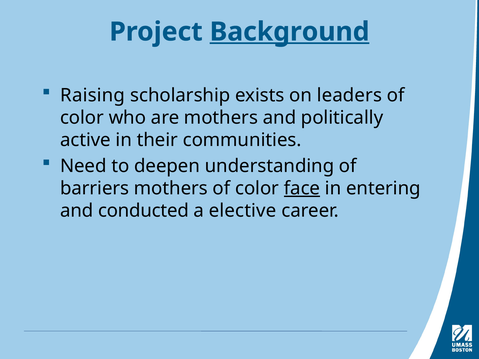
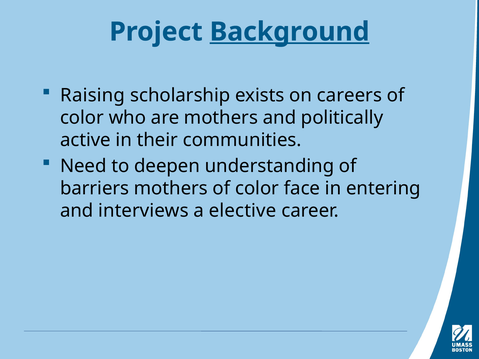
leaders: leaders -> careers (349, 95)
face underline: present -> none (302, 188)
conducted: conducted -> interviews (143, 211)
